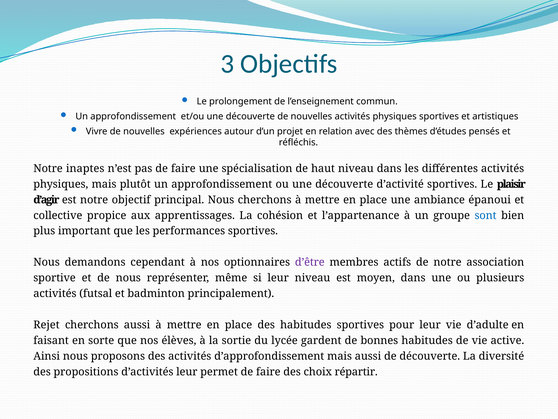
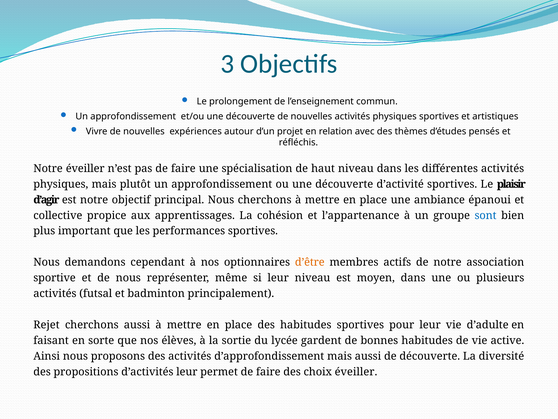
Notre inaptes: inaptes -> éveiller (85, 168)
d’être colour: purple -> orange (310, 262)
choix répartir: répartir -> éveiller (356, 371)
